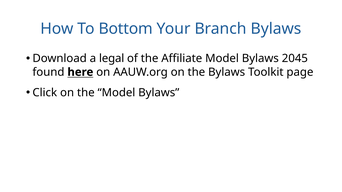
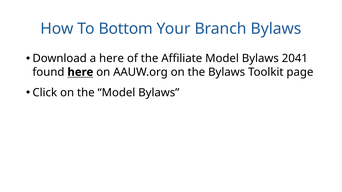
a legal: legal -> here (112, 59)
2045: 2045 -> 2041 (295, 59)
